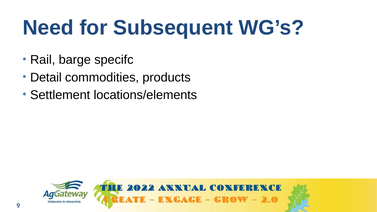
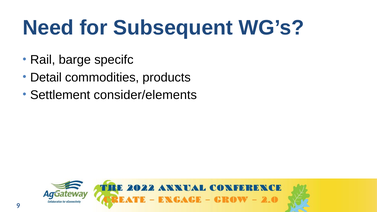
locations/elements: locations/elements -> consider/elements (145, 95)
